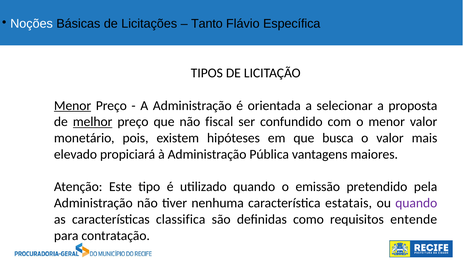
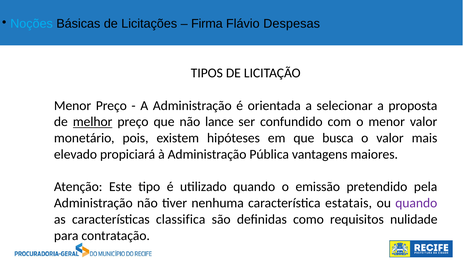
Noções colour: white -> light blue (32, 24)
Tanto: Tanto -> Firma (207, 24)
Específica: Específica -> Despesas (292, 24)
Menor underline: present -> none (73, 106)
fiscal: fiscal -> lance (219, 122)
entende: entende -> nulidade (414, 219)
